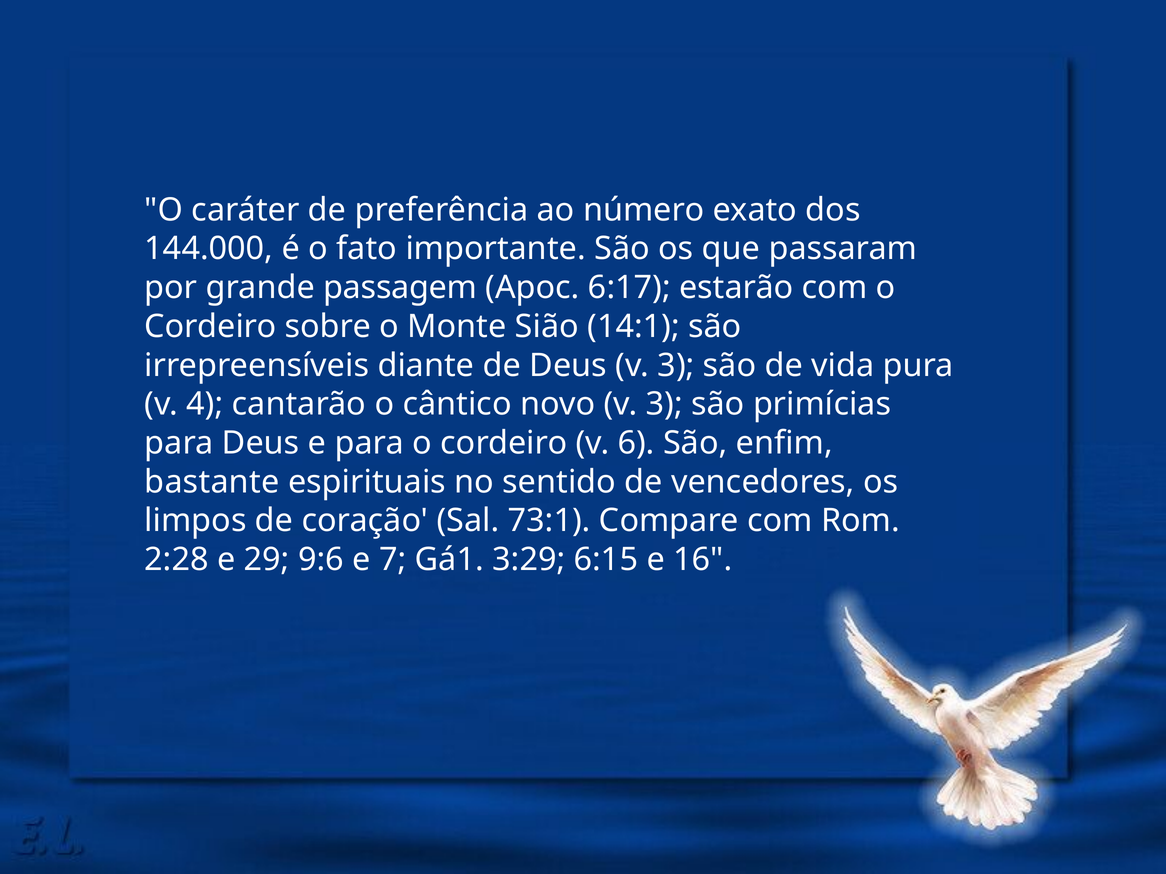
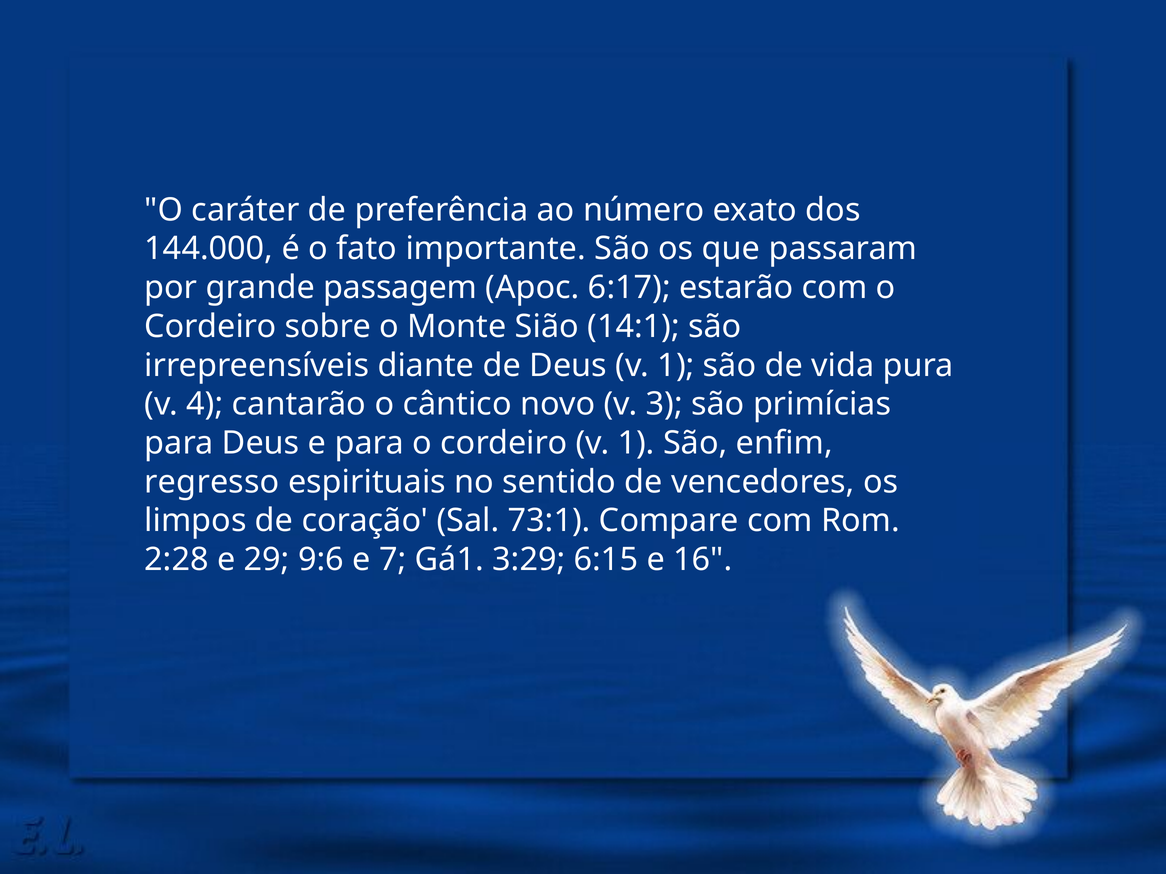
Deus v 3: 3 -> 1 (676, 366)
cordeiro v 6: 6 -> 1 (636, 443)
bastante: bastante -> regresso (212, 482)
